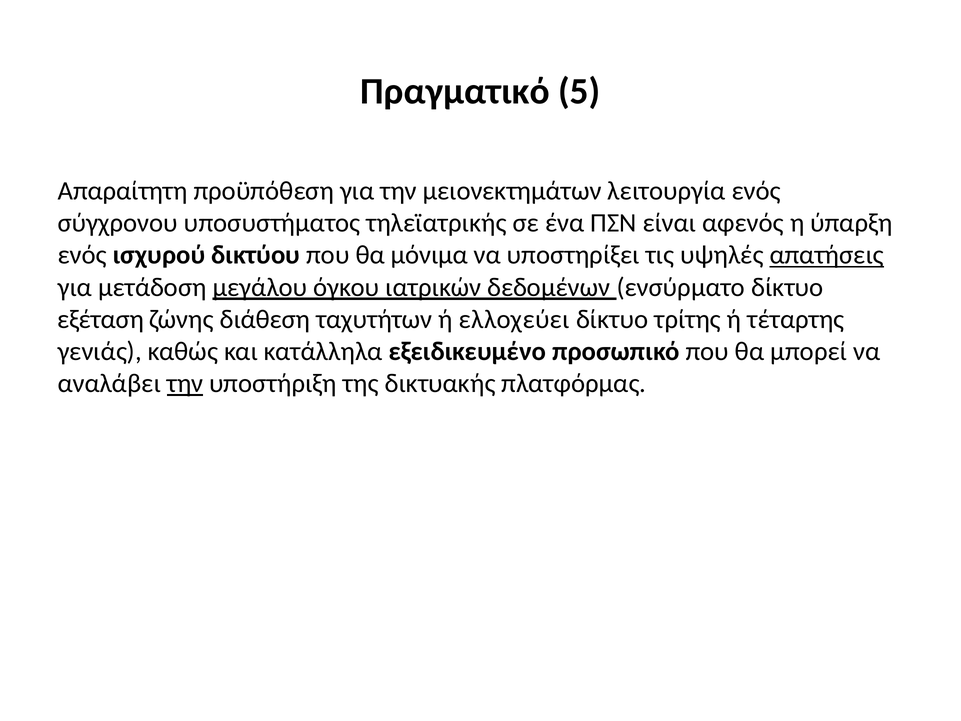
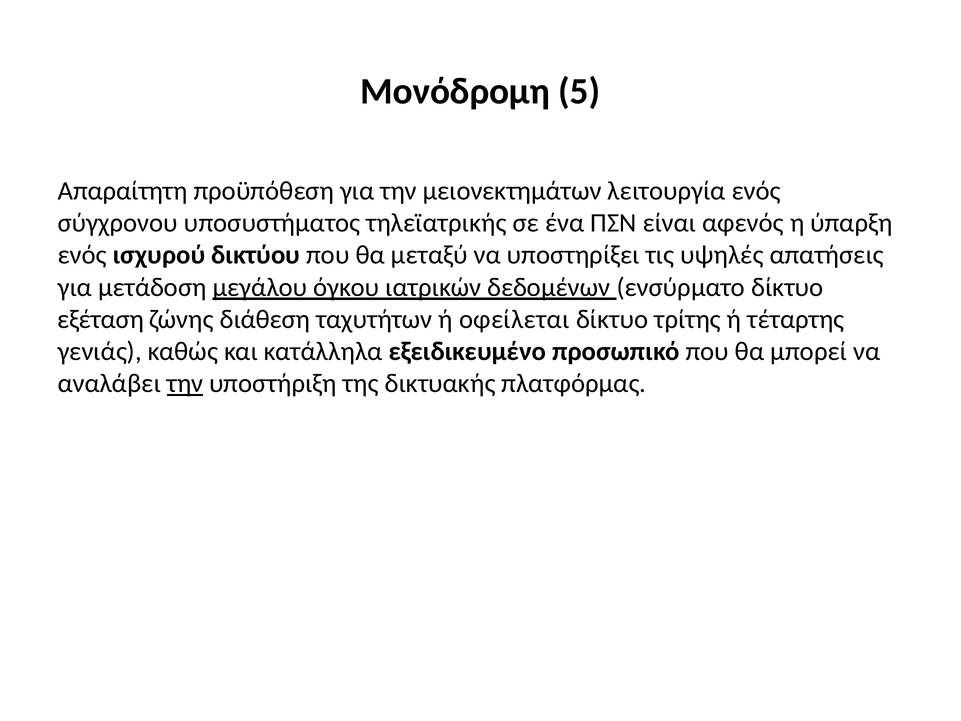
Πραγματικό: Πραγματικό -> Μονόδρομη (455, 91)
μόνιμα: μόνιμα -> μεταξύ (429, 255)
απατήσεις underline: present -> none (827, 255)
ελλοχεύει: ελλοχεύει -> οφείλεται (514, 319)
